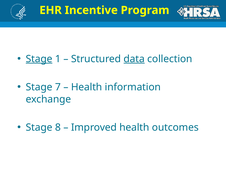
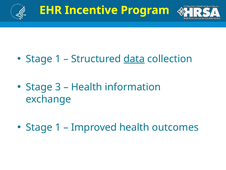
Stage underline: present -> none (39, 59)
7: 7 -> 3 (58, 87)
8: 8 -> 1 (58, 127)
